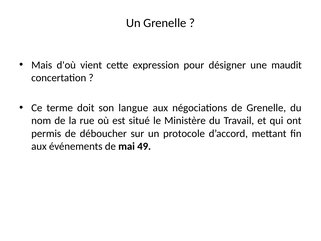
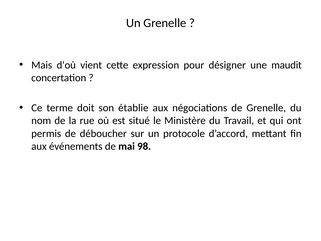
langue: langue -> établie (133, 108)
49: 49 -> 98 (144, 146)
